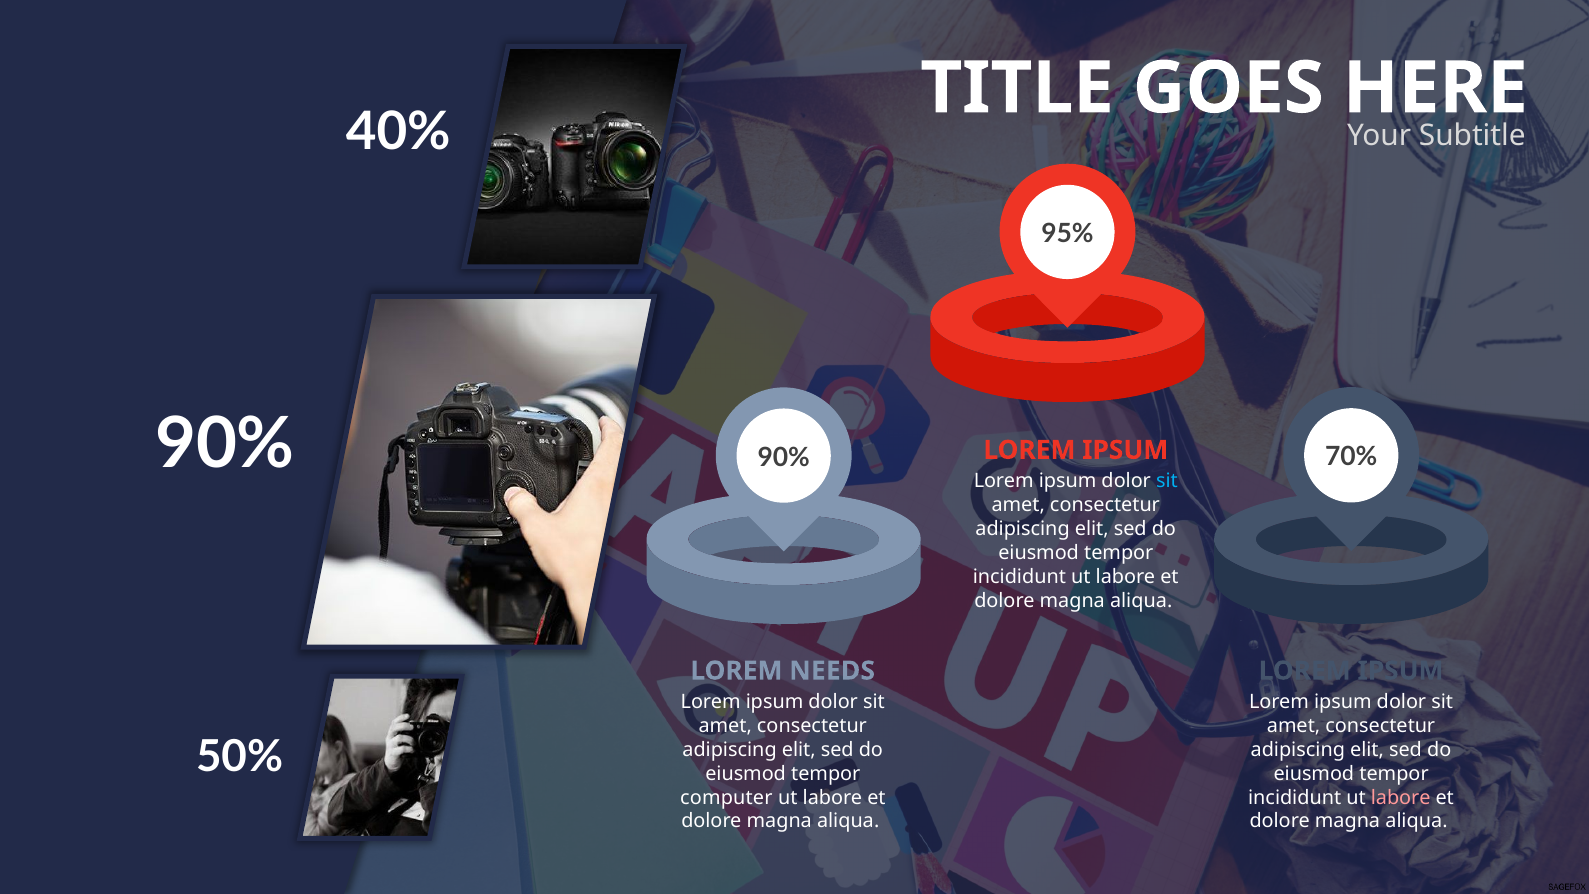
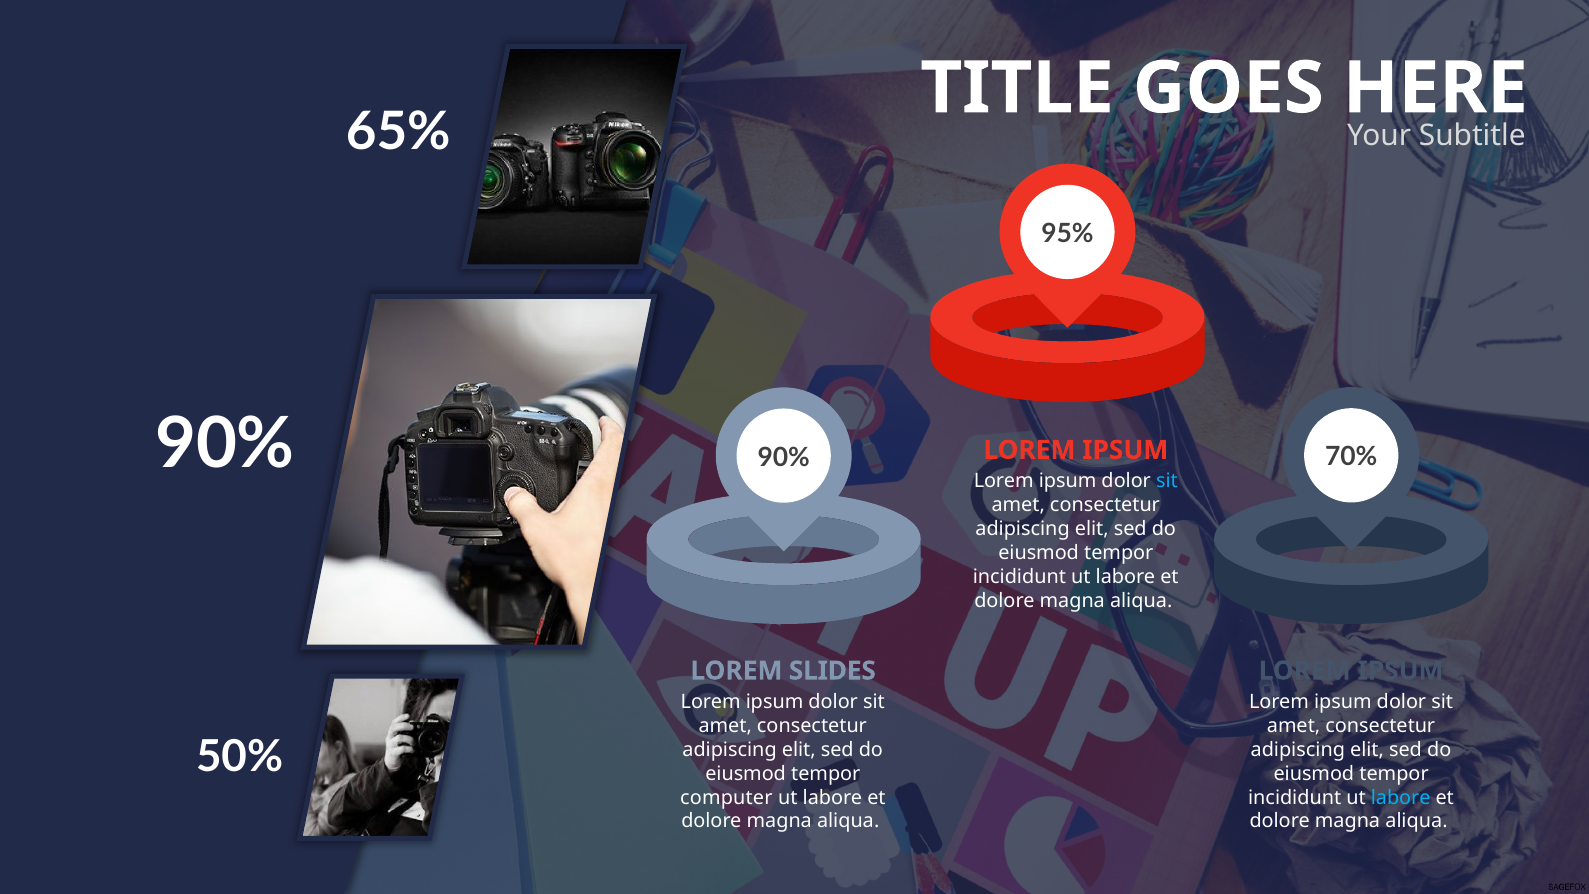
40%: 40% -> 65% (398, 132)
NEEDS: NEEDS -> SLIDES (832, 671)
labore colour: pink -> light blue (1401, 797)
